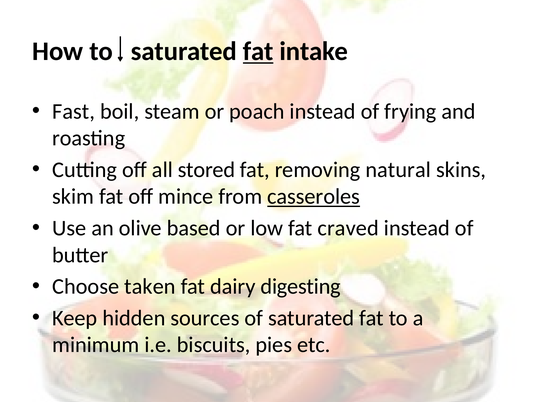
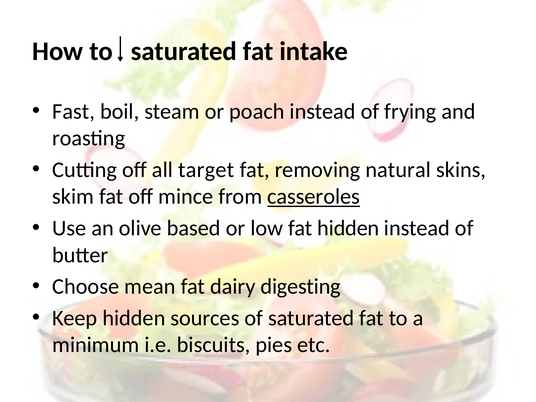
fat underline: present -> none (258, 51)
stored: stored -> target (206, 170)
fat craved: craved -> hidden (348, 228)
taken: taken -> mean (150, 287)
